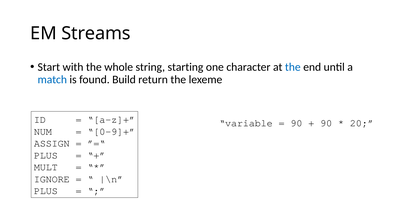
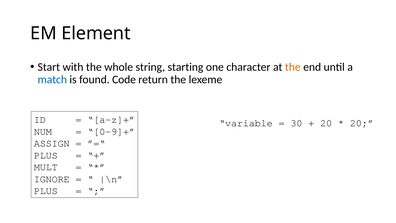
Streams: Streams -> Element (96, 33)
the colour: blue -> orange (293, 67)
Build: Build -> Code (124, 79)
90: 90 -> 30 (296, 123)
90: 90 -> 20 (326, 123)
